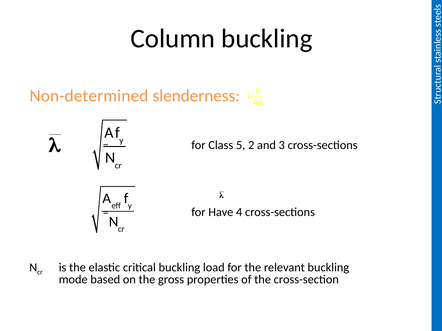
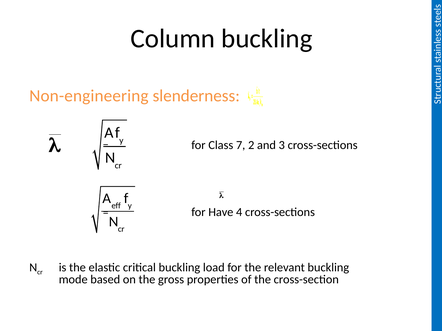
Non-determined: Non-determined -> Non-engineering (89, 96)
5: 5 -> 7 (241, 145)
